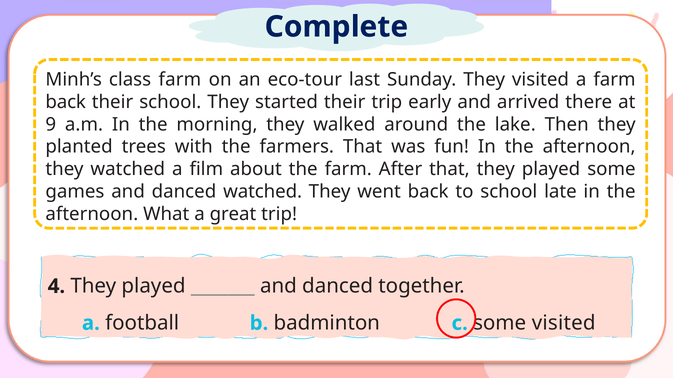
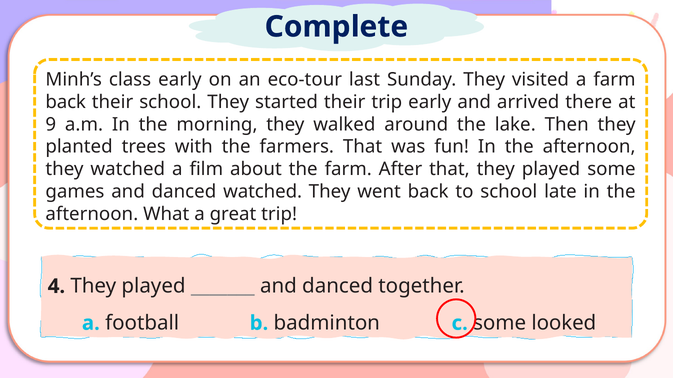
class farm: farm -> early (180, 80)
some visited: visited -> looked (564, 324)
